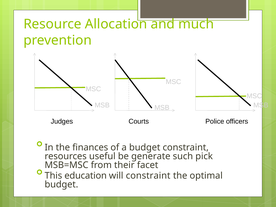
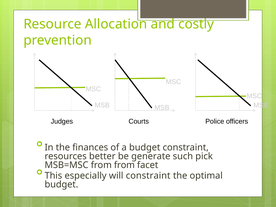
much: much -> costly (196, 24)
useful: useful -> better (102, 156)
from their: their -> from (124, 165)
education: education -> especially (86, 176)
